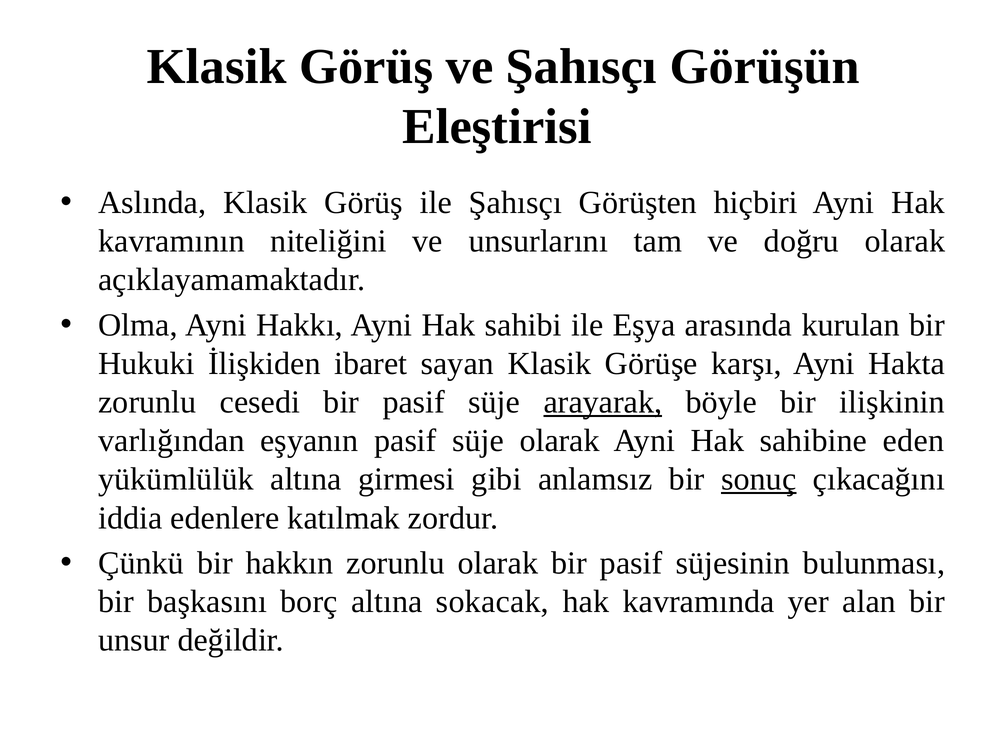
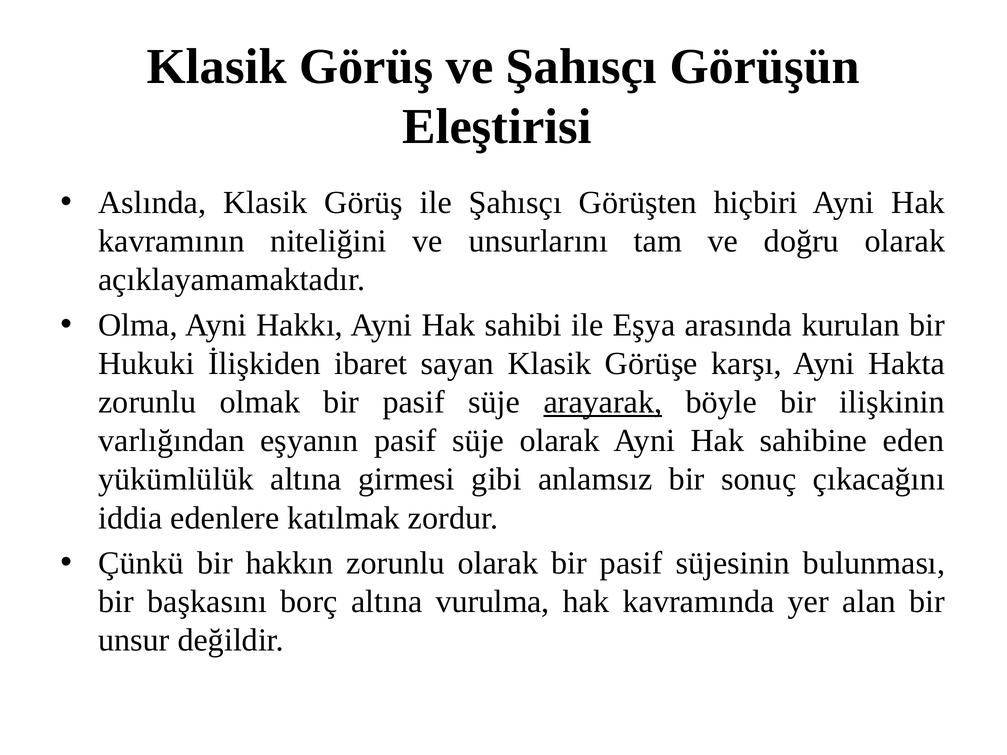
cesedi: cesedi -> olmak (260, 402)
sonuç underline: present -> none (759, 480)
sokacak: sokacak -> vurulma (493, 602)
